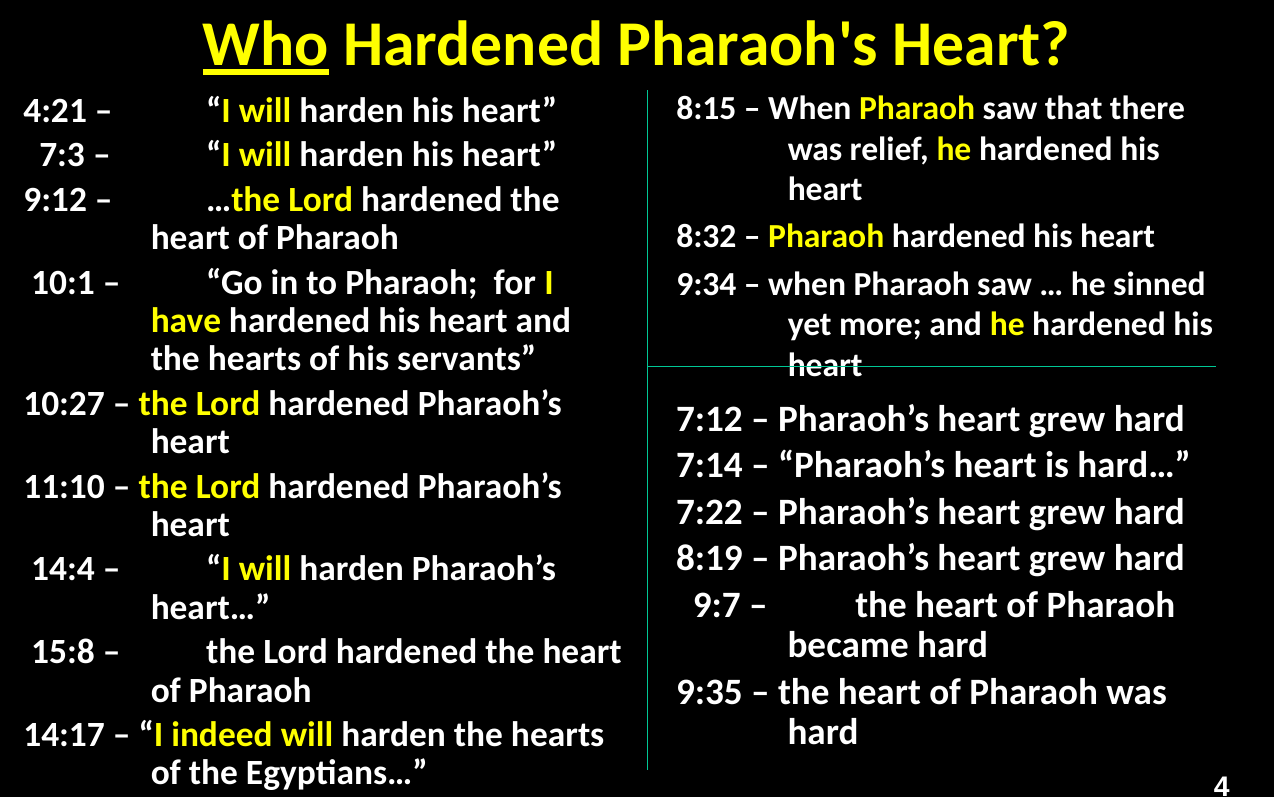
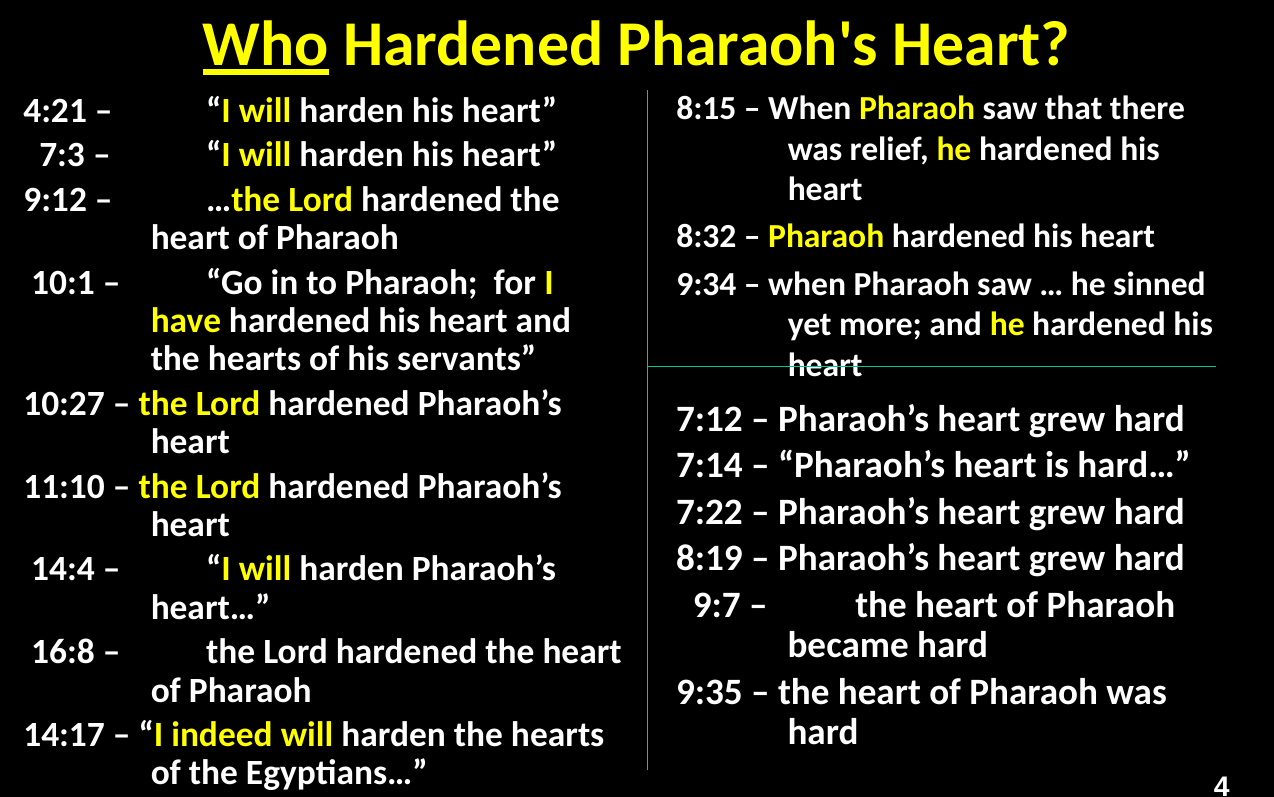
15:8: 15:8 -> 16:8 (63, 651)
